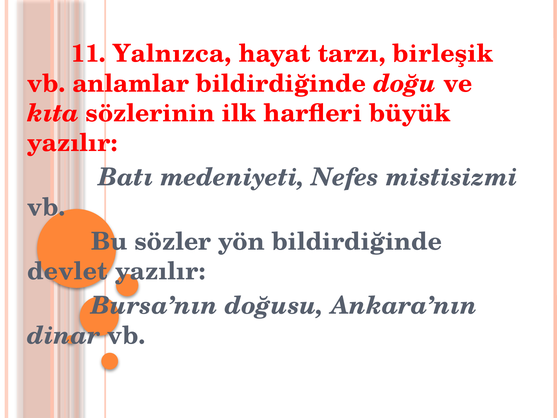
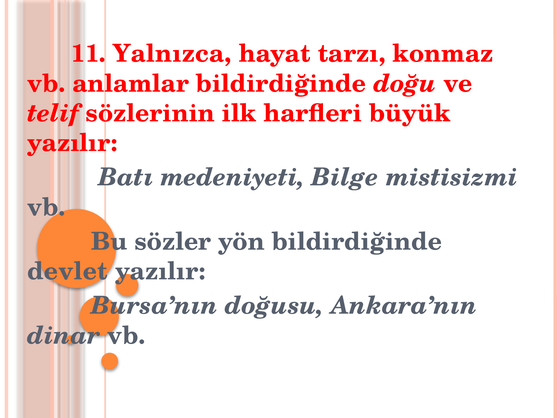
birleşik: birleşik -> konmaz (443, 54)
kıta: kıta -> telif (53, 113)
Nefes: Nefes -> Bilge (345, 177)
